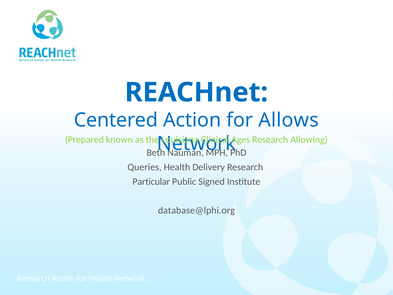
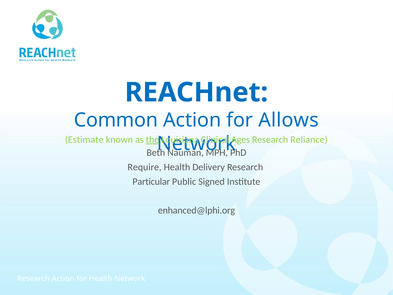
Centered: Centered -> Common (116, 120)
Prepared: Prepared -> Estimate (84, 140)
the underline: none -> present (152, 140)
Allowing: Allowing -> Reliance (309, 140)
Queries: Queries -> Require (145, 167)
database@lphi.org: database@lphi.org -> enhanced@lphi.org (196, 210)
